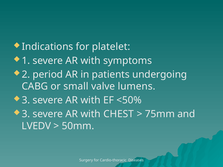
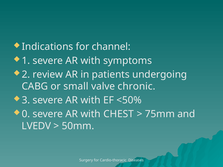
platelet: platelet -> channel (111, 47)
period: period -> review (48, 75)
lumens: lumens -> chronic (137, 86)
3: 3 -> 0 (26, 114)
